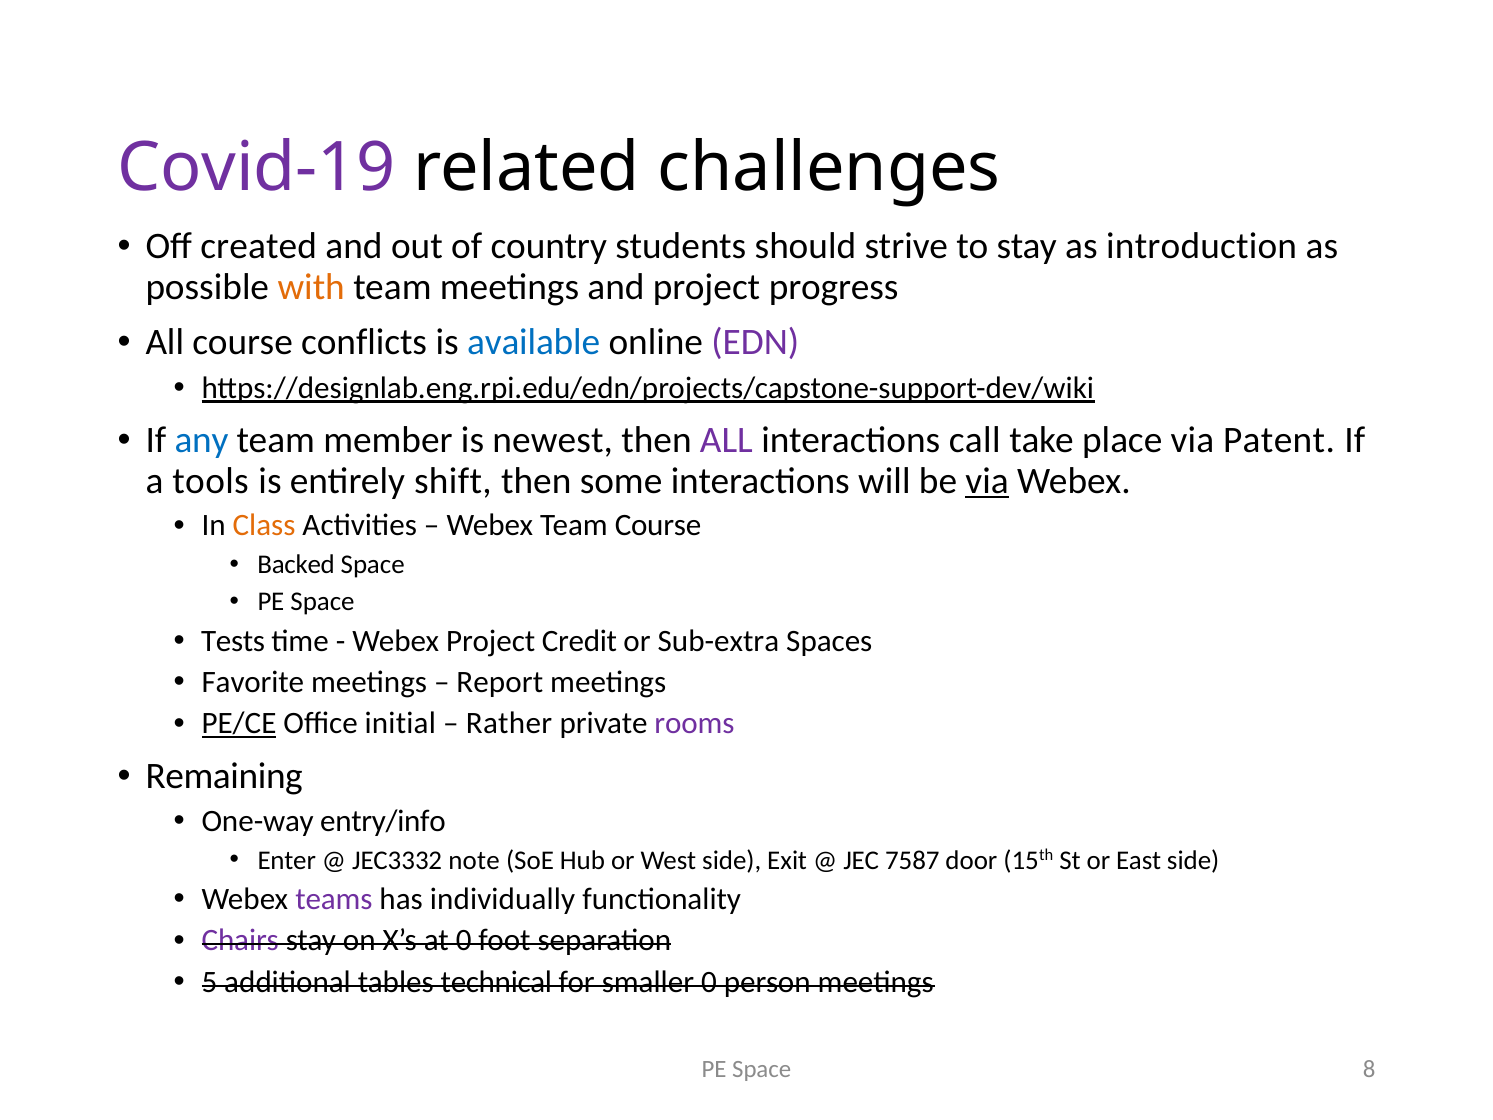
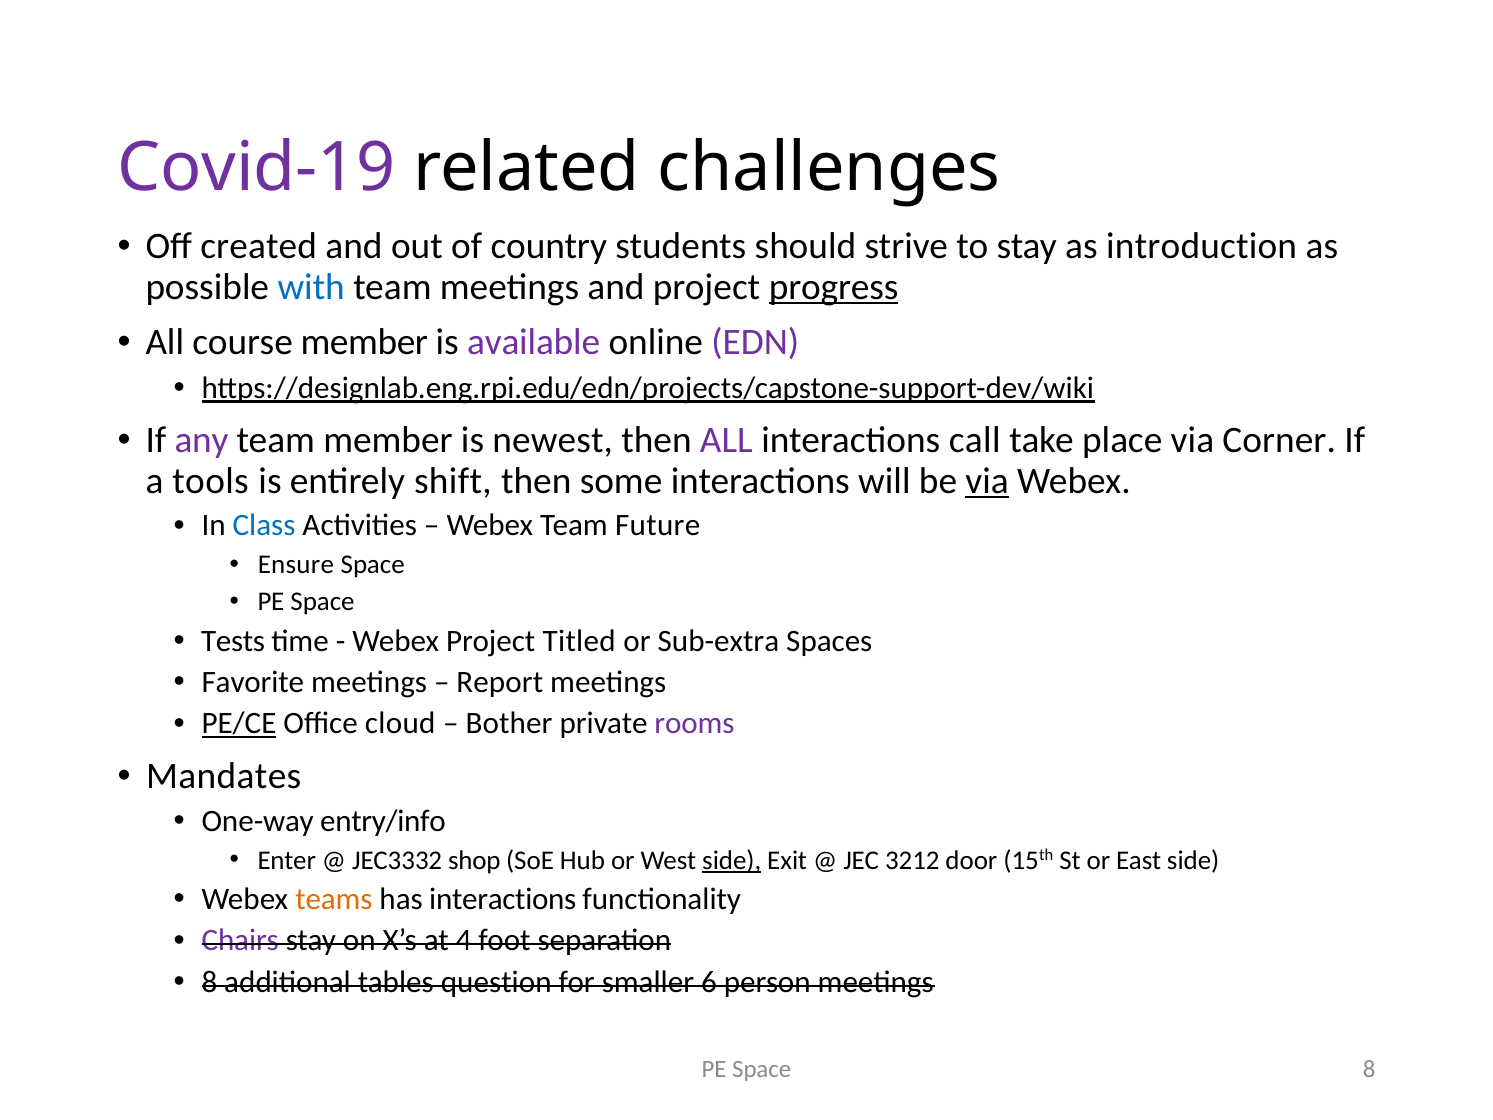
with colour: orange -> blue (311, 287)
progress underline: none -> present (834, 287)
course conflicts: conflicts -> member (364, 343)
available colour: blue -> purple (534, 343)
any colour: blue -> purple (202, 441)
Patent: Patent -> Corner (1279, 441)
Class colour: orange -> blue (264, 526)
Team Course: Course -> Future (658, 526)
Backed: Backed -> Ensure (296, 565)
Credit: Credit -> Titled (579, 641)
initial: initial -> cloud (400, 724)
Rather: Rather -> Bother (509, 724)
Remaining: Remaining -> Mandates (224, 776)
note: note -> shop (474, 860)
side underline: none -> present (732, 860)
7587: 7587 -> 3212 (912, 860)
teams colour: purple -> orange (334, 899)
has individually: individually -> interactions (503, 899)
at 0: 0 -> 4 (464, 940)
5: 5 -> 8 (209, 982)
technical: technical -> question (496, 982)
smaller 0: 0 -> 6 (709, 982)
